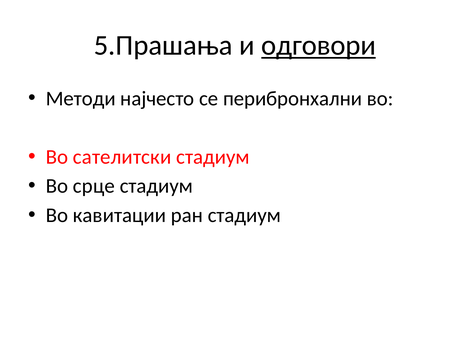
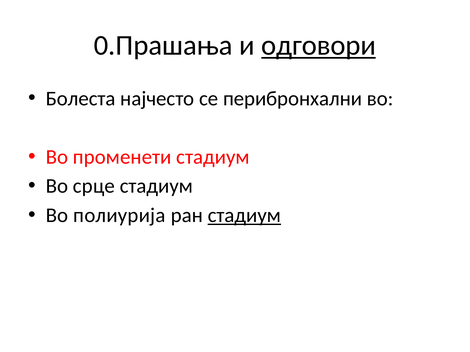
5.Прашања: 5.Прашања -> 0.Прашања (163, 45)
Методи: Методи -> Болеста (81, 99)
сателитски: сателитски -> променети (122, 157)
кавитации: кавитации -> полиурија (119, 216)
стадиум underline: none -> present (244, 216)
